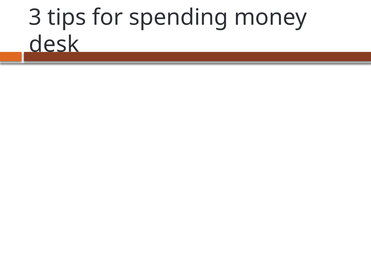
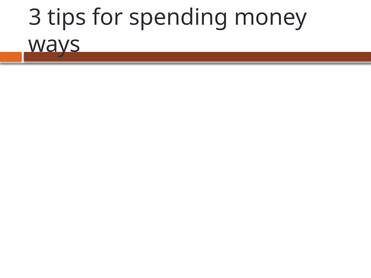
desk: desk -> ways (54, 45)
